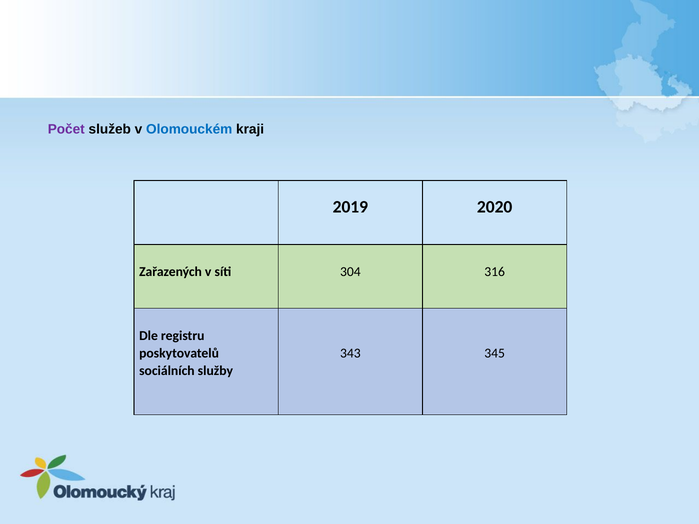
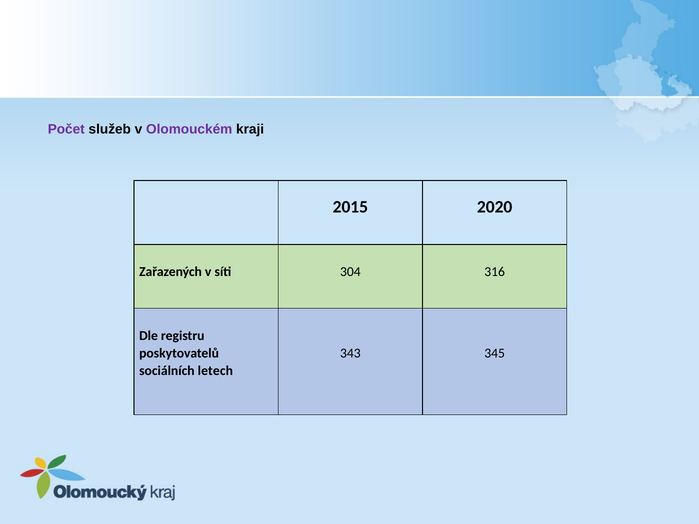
Olomouckém colour: blue -> purple (189, 129)
2019: 2019 -> 2015 (350, 207)
služby: služby -> letech (215, 371)
